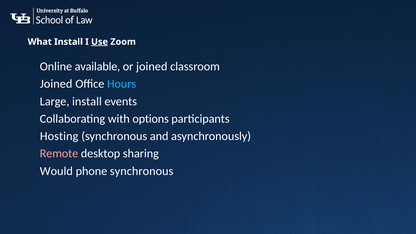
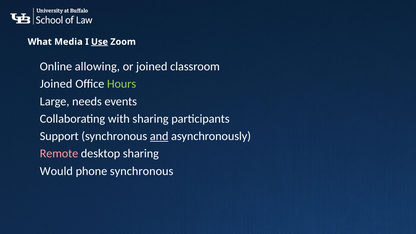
What Install: Install -> Media (68, 42)
available: available -> allowing (97, 67)
Hours colour: light blue -> light green (122, 84)
Large install: install -> needs (87, 101)
with options: options -> sharing (151, 119)
Hosting: Hosting -> Support (59, 136)
and underline: none -> present (159, 136)
